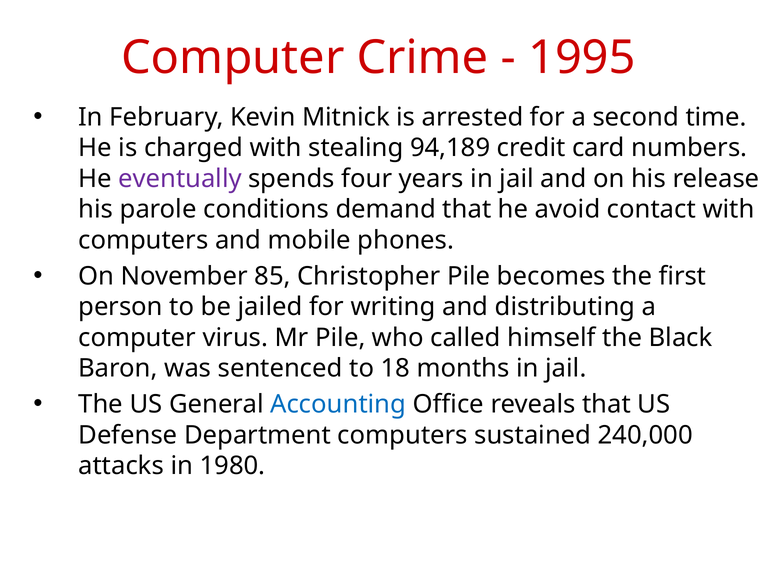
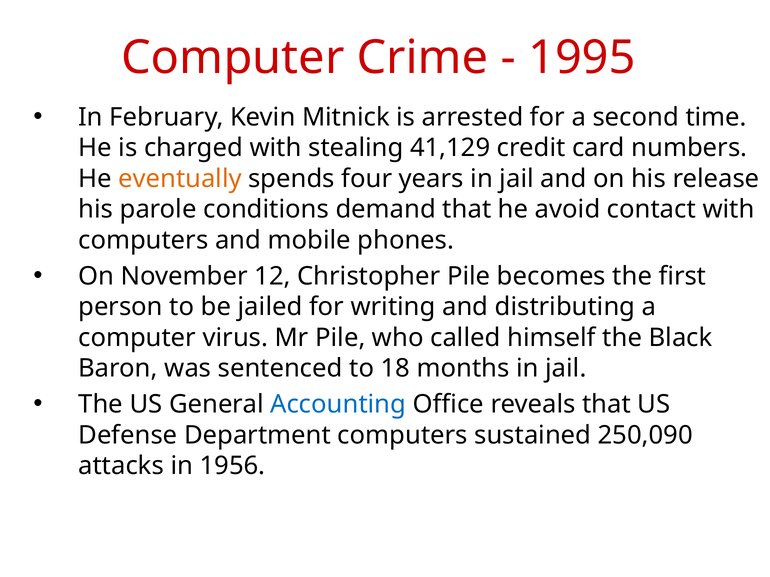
94,189: 94,189 -> 41,129 (450, 148)
eventually colour: purple -> orange (180, 179)
85: 85 -> 12 (272, 276)
240,000: 240,000 -> 250,090 (645, 436)
1980: 1980 -> 1956 (233, 466)
